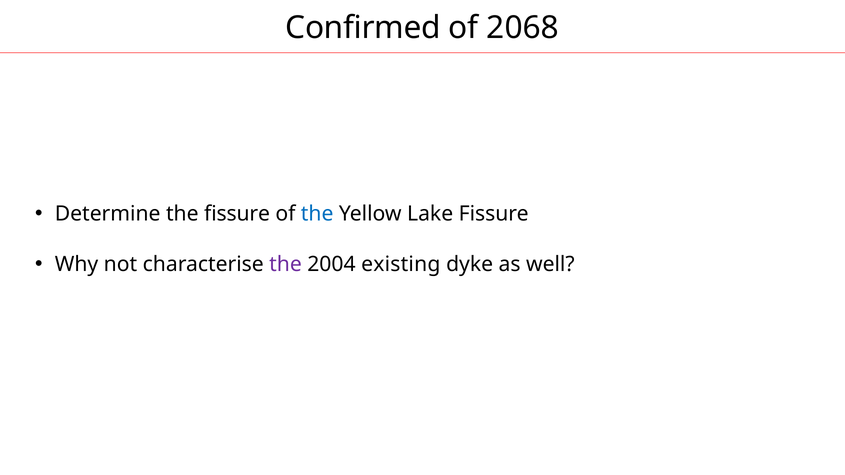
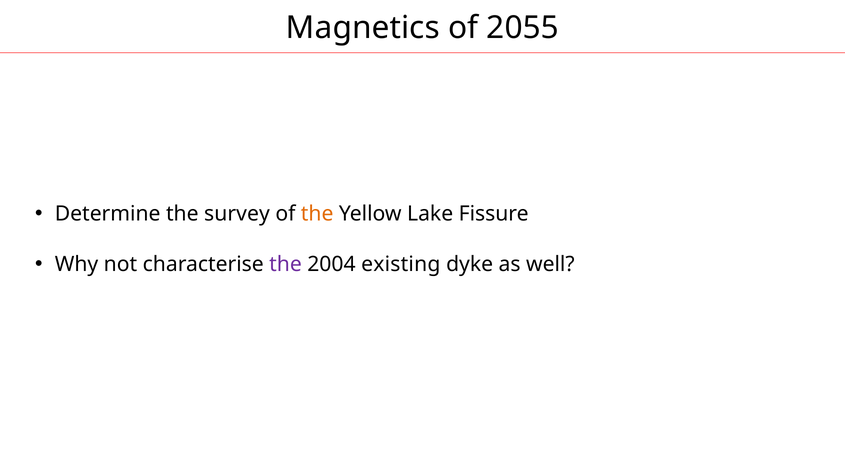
Confirmed: Confirmed -> Magnetics (363, 28)
2068: 2068 -> 2055 (523, 28)
the fissure: fissure -> survey (237, 214)
the colour: blue -> orange (317, 214)
